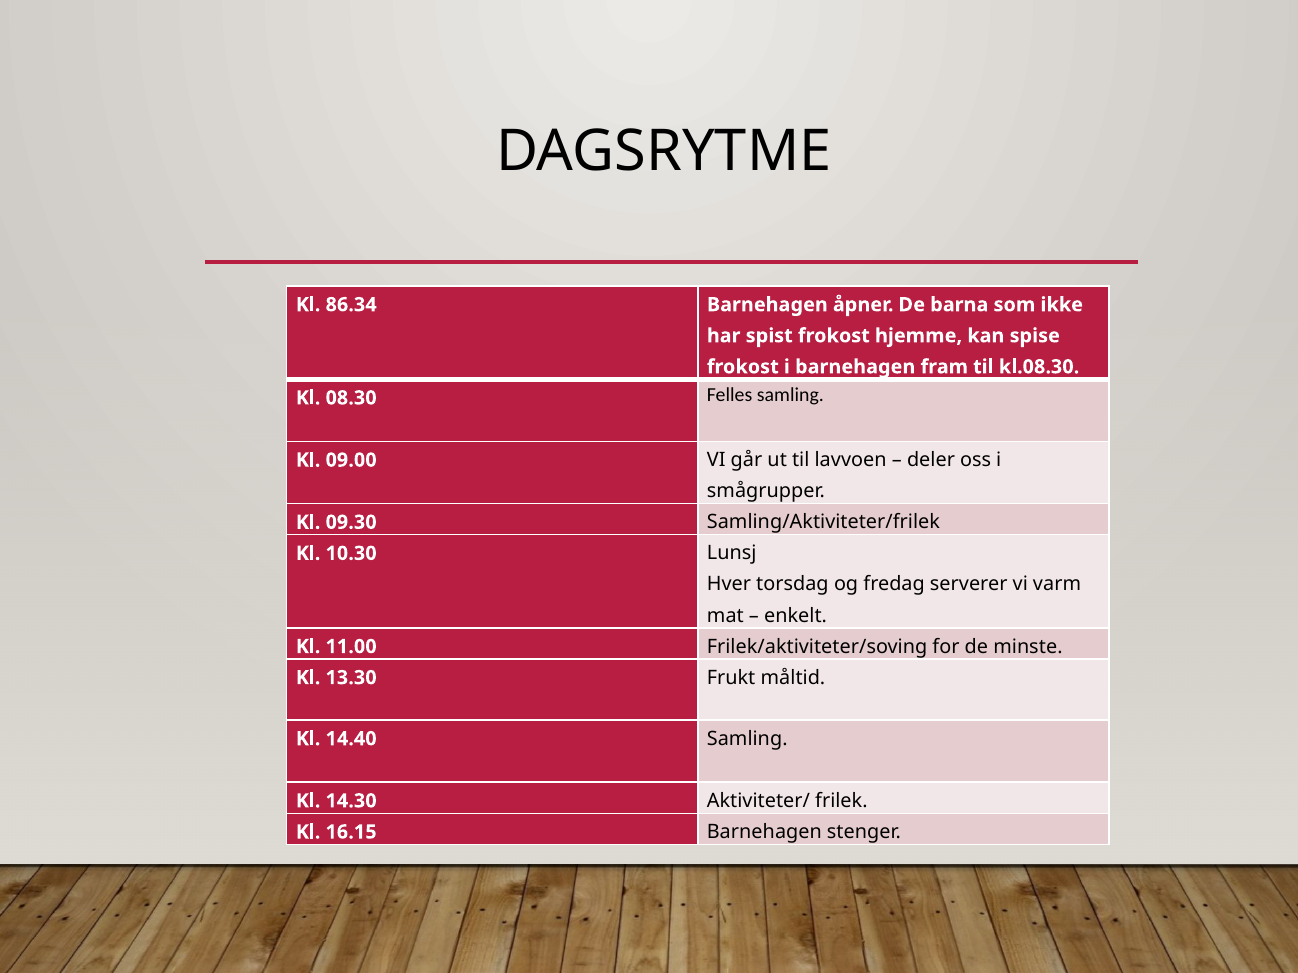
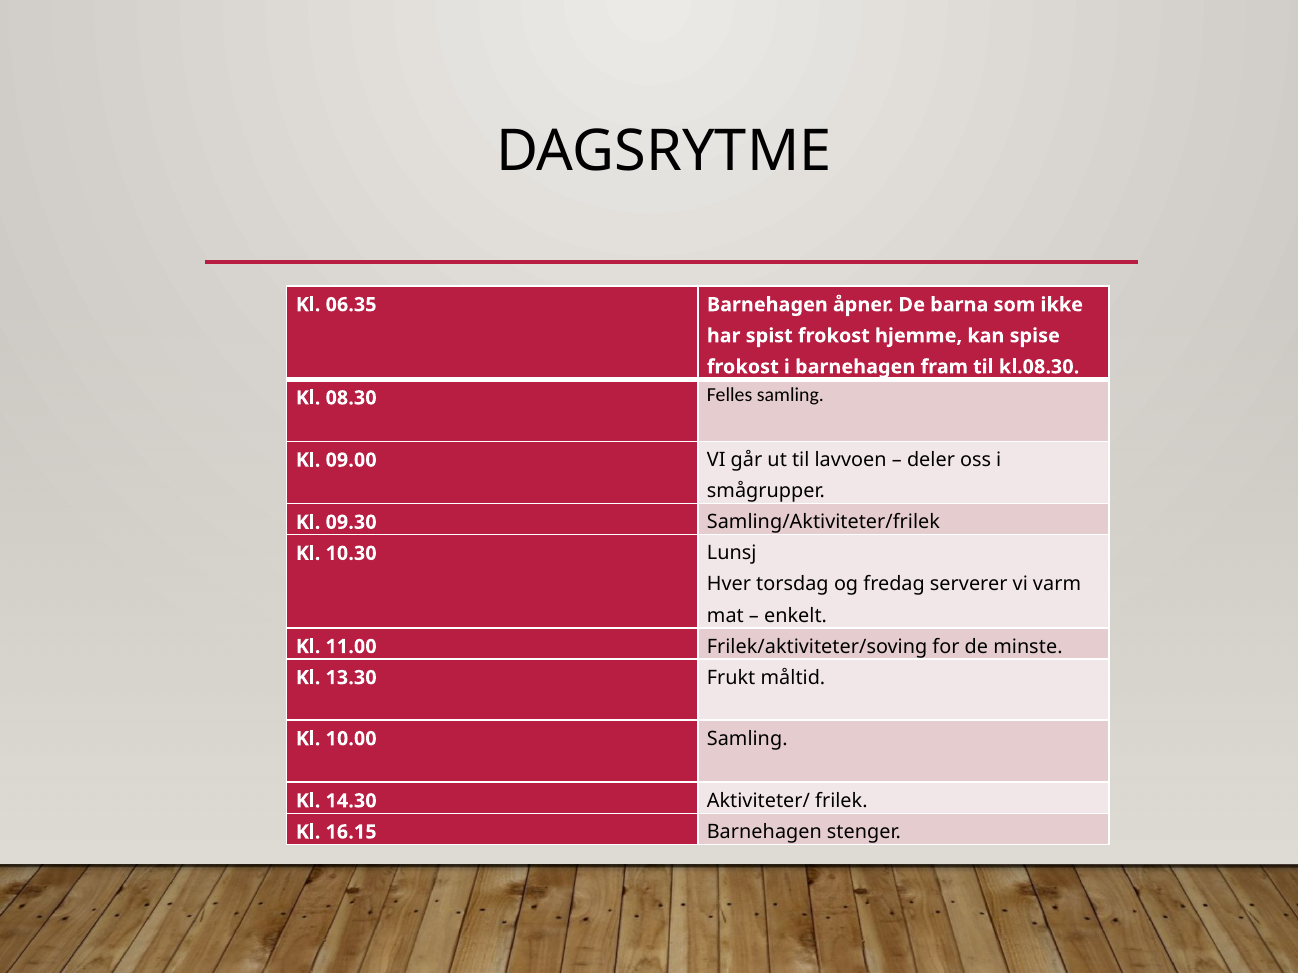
86.34: 86.34 -> 06.35 (351, 305)
14.40: 14.40 -> 10.00 (351, 739)
